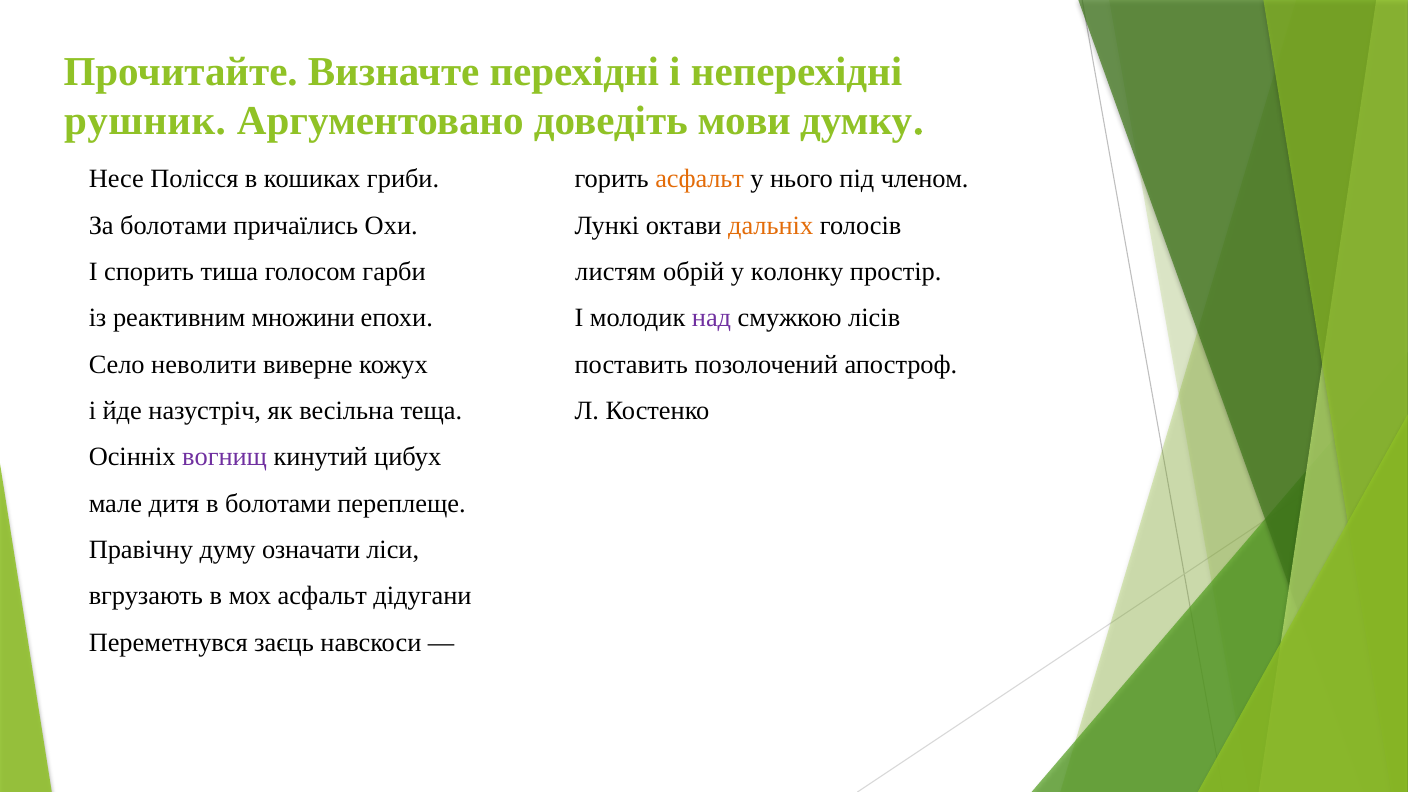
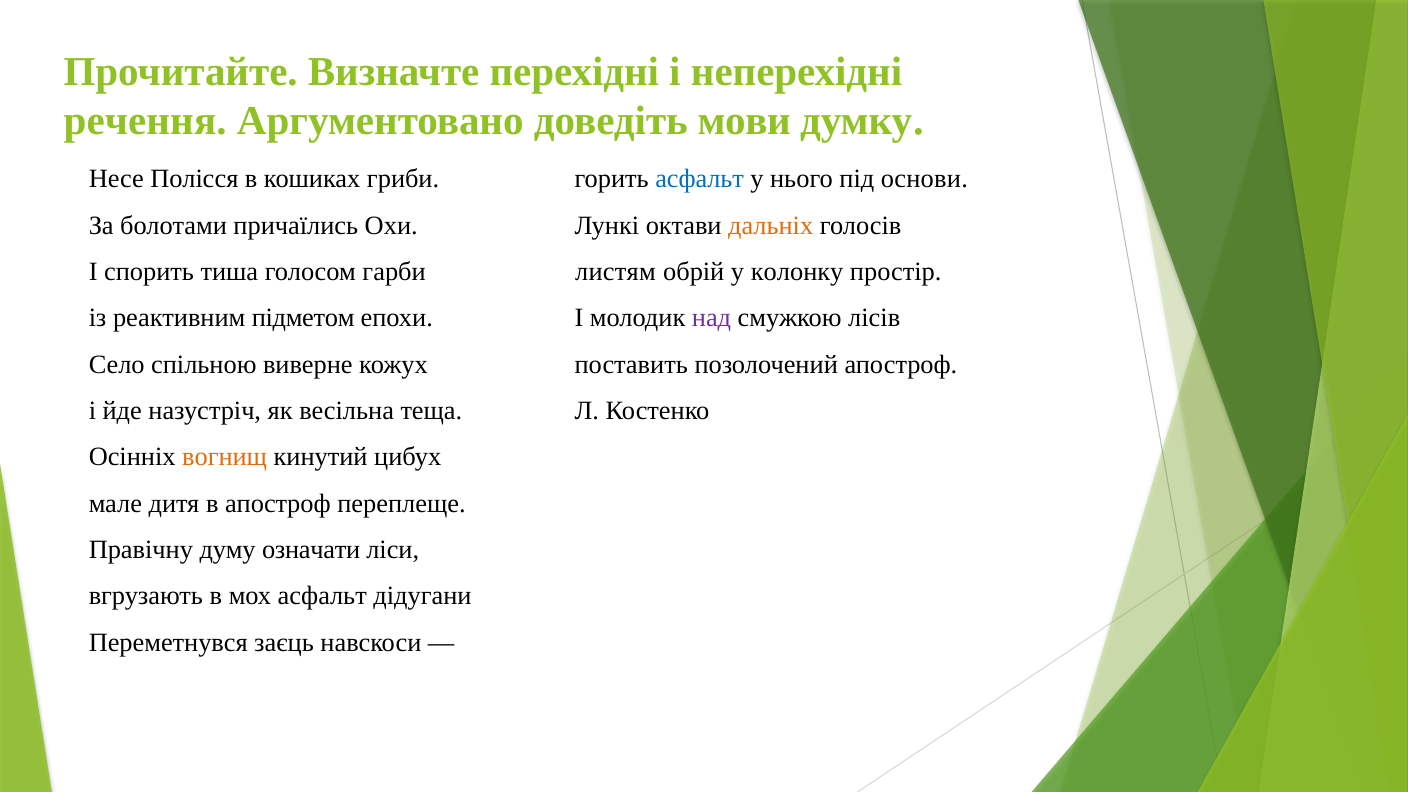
рушник: рушник -> речення (145, 121)
асфальт colour: orange -> blue (700, 179)
членом: членом -> основи (924, 179)
множини: множини -> підметом (303, 318)
неволити: неволити -> спільною (204, 364)
вогнищ colour: purple -> orange (225, 457)
в болотами: болотами -> апостроф (278, 503)
